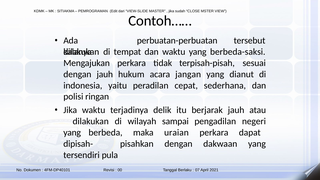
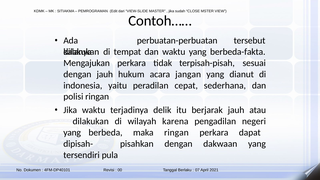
berbeda-saksi: berbeda-saksi -> berbeda-fakta (238, 52)
sampai: sampai -> karena (175, 121)
maka uraian: uraian -> ringan (176, 133)
